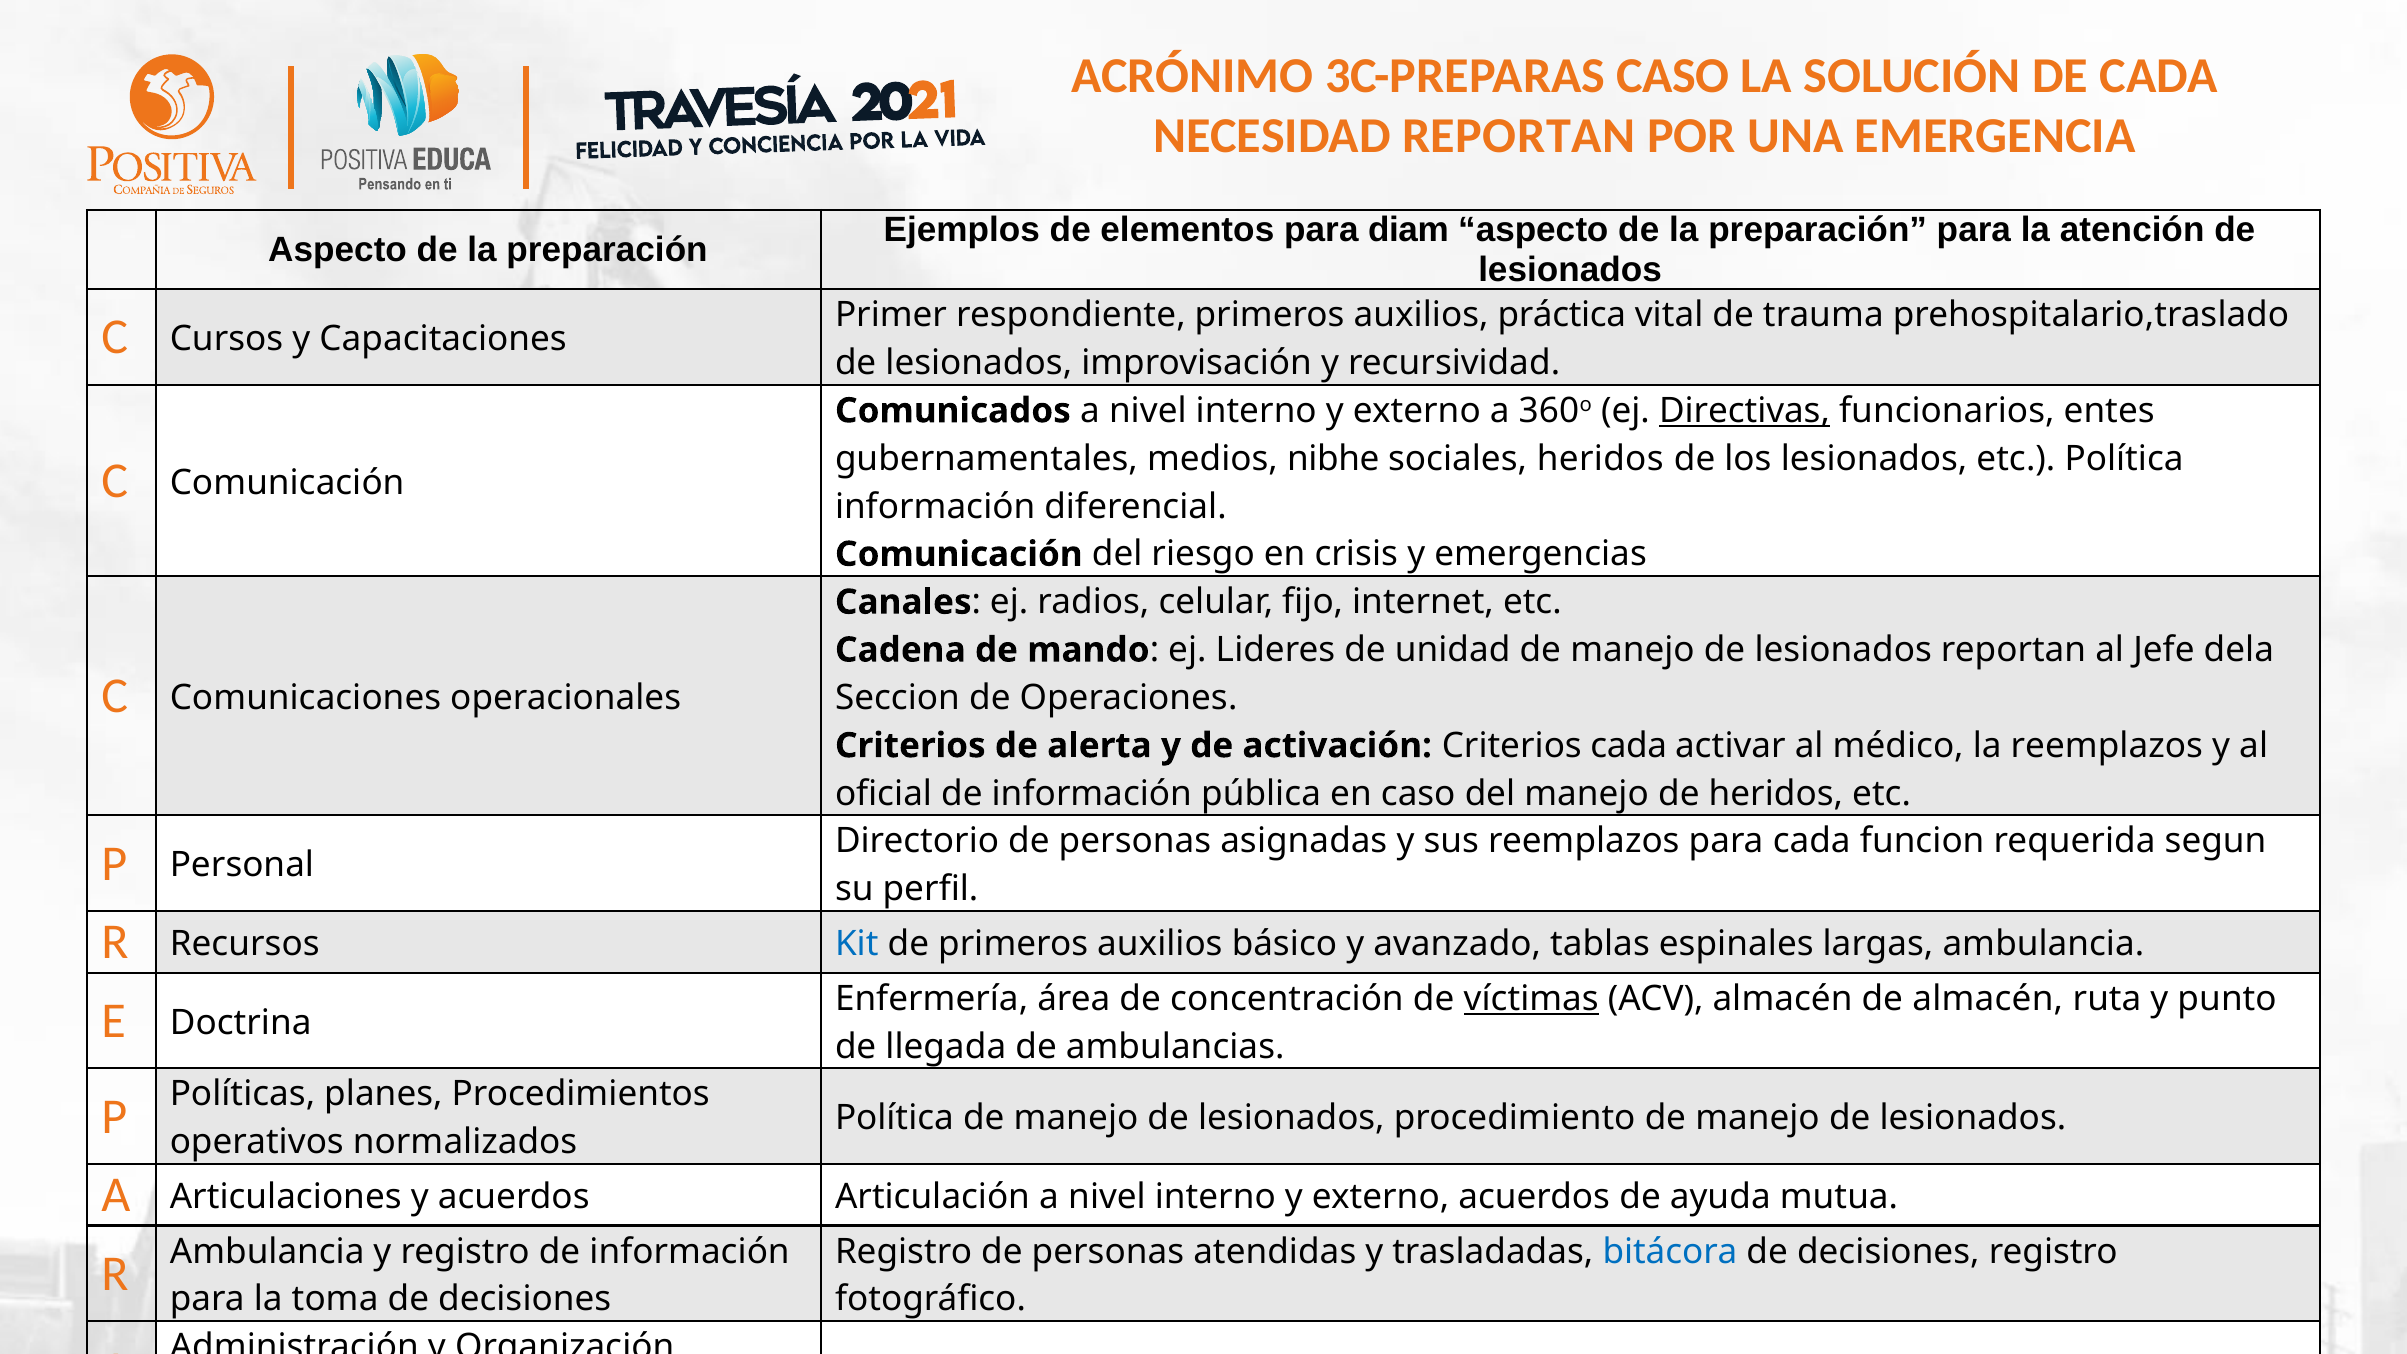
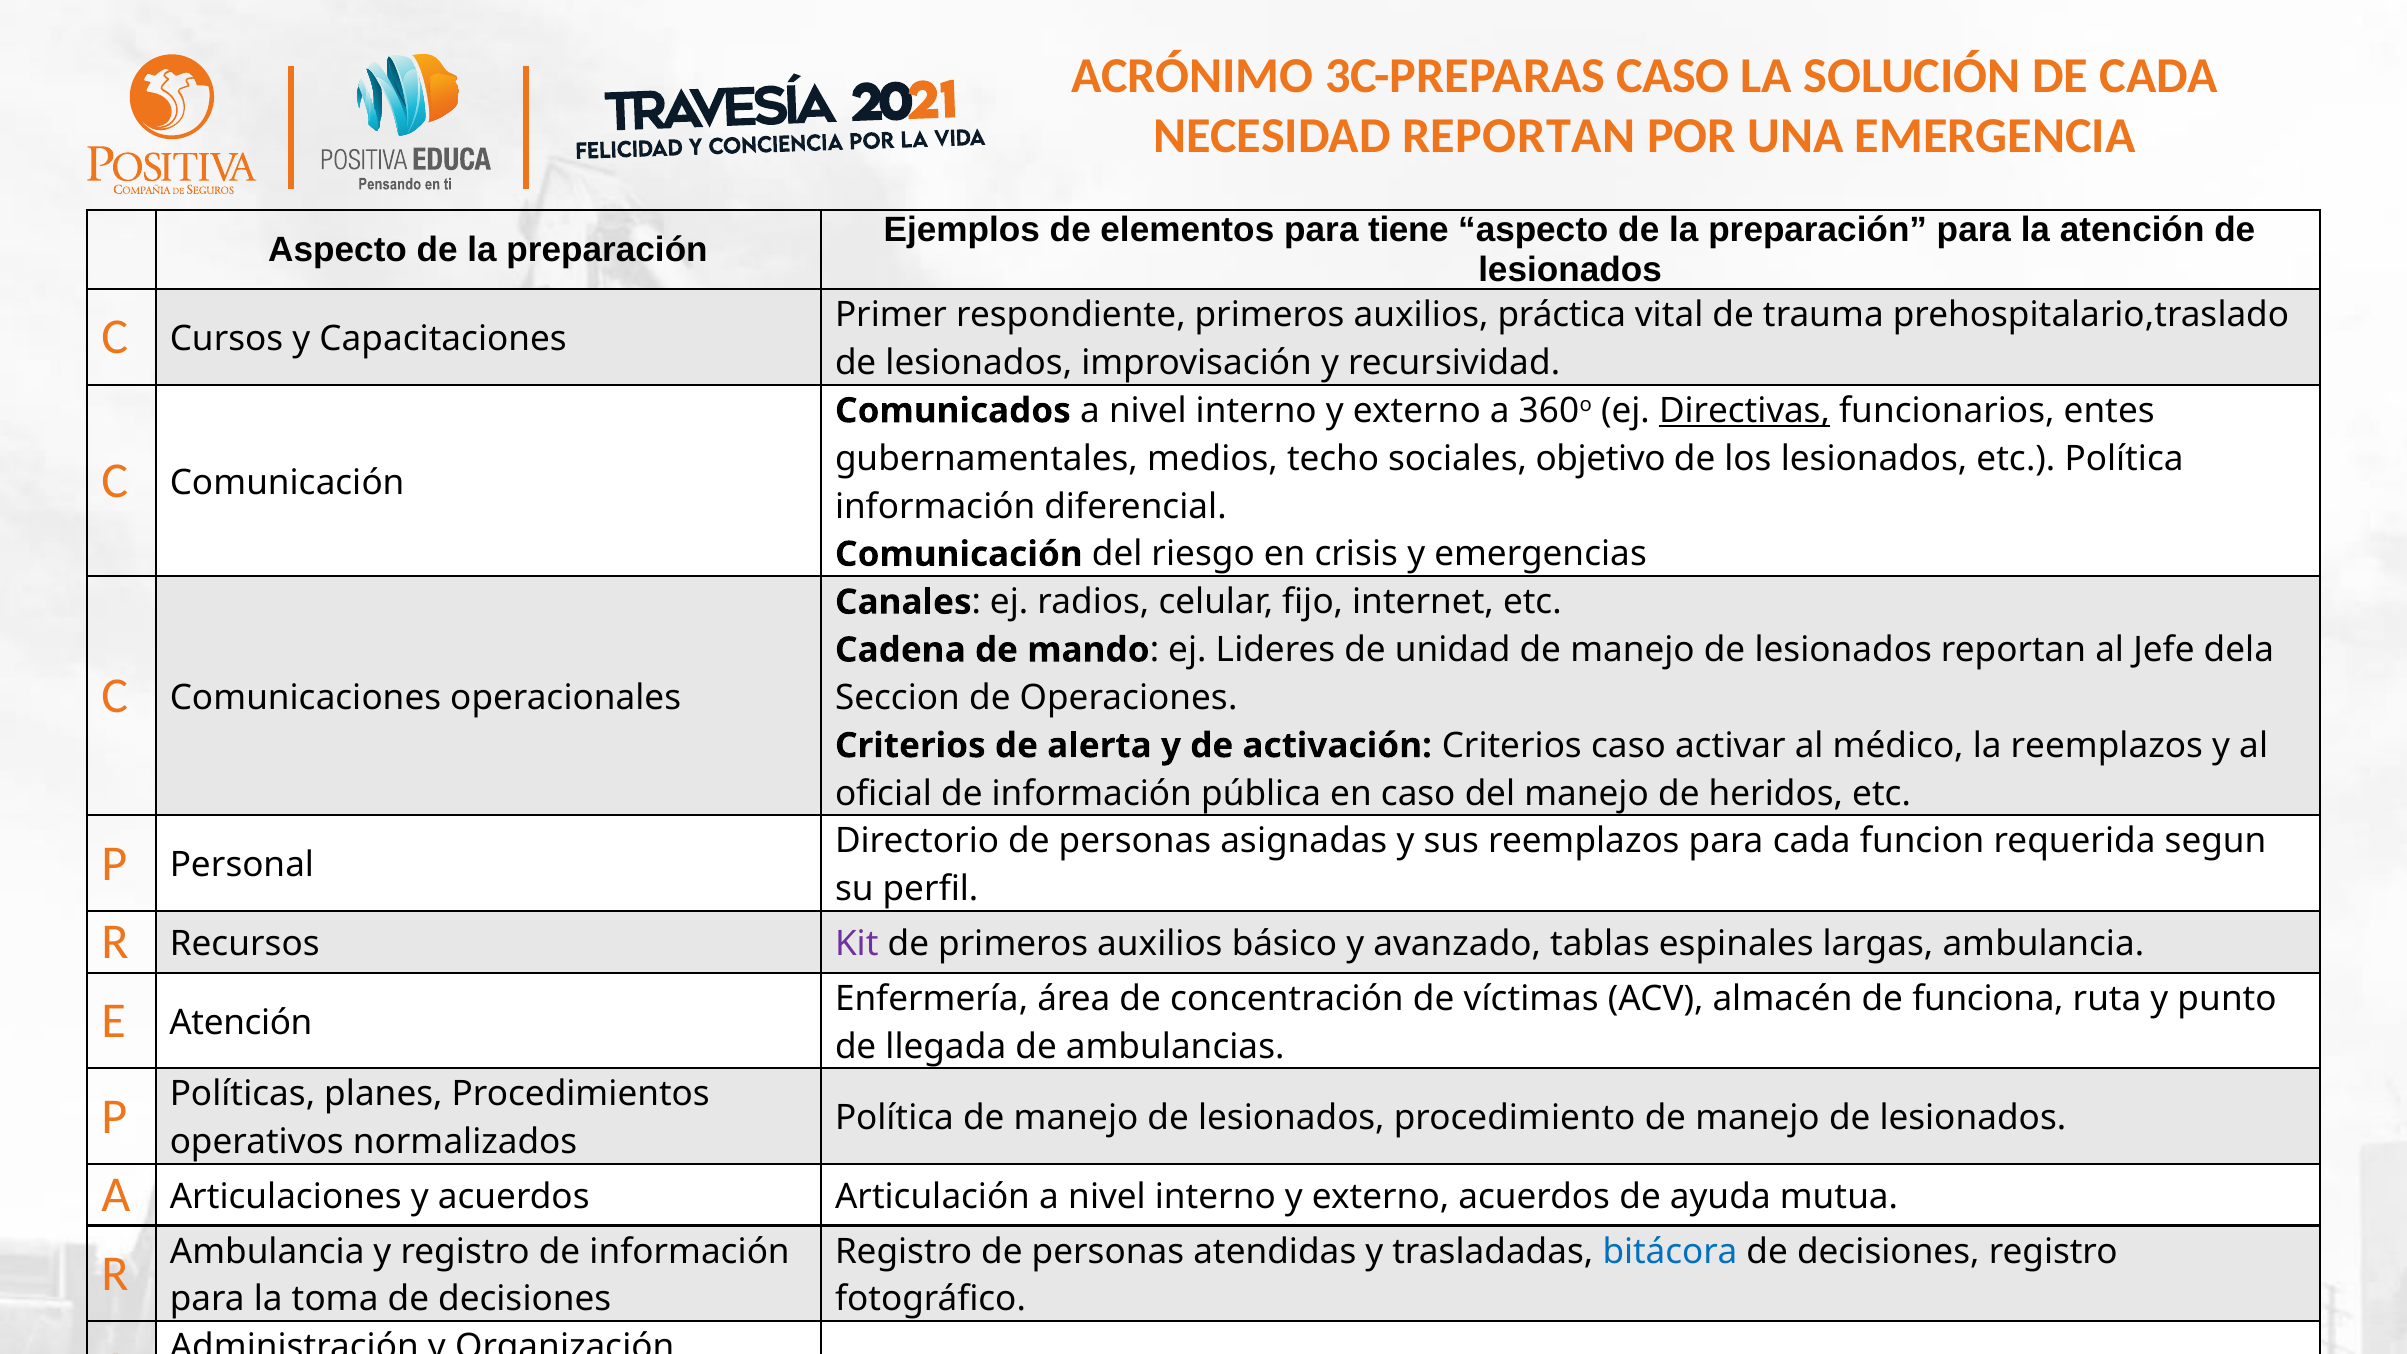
diam: diam -> tiene (1408, 230)
nibhe: nibhe -> techo (1333, 459)
sociales heridos: heridos -> objetivo (1601, 459)
Criterios cada: cada -> caso (1628, 746)
Kit colour: blue -> purple (857, 944)
víctimas underline: present -> none (1531, 999)
de almacén: almacén -> funciona (1988, 999)
E Doctrina: Doctrina -> Atención (241, 1023)
